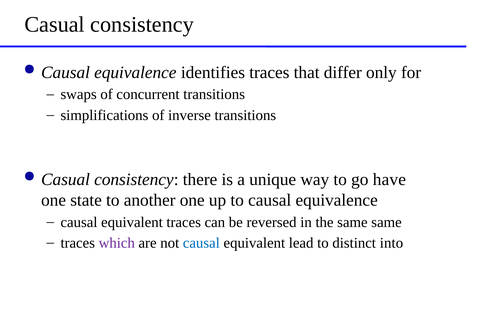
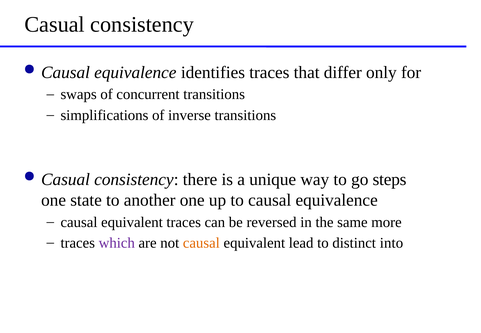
have: have -> steps (390, 180)
same same: same -> more (387, 222)
causal colour: blue -> orange (201, 243)
